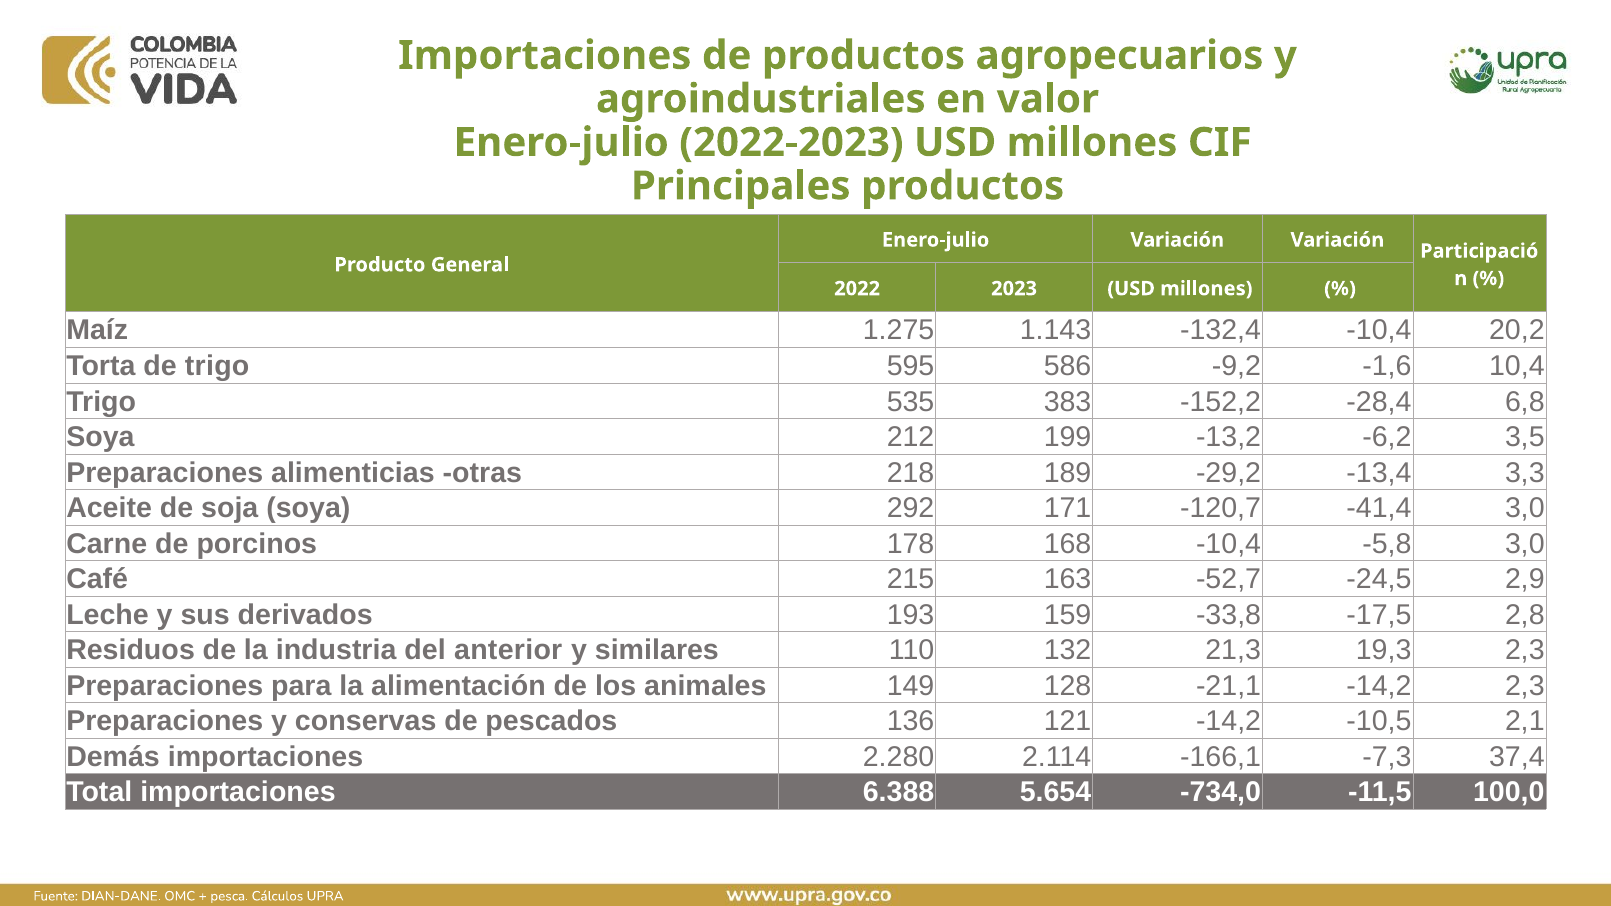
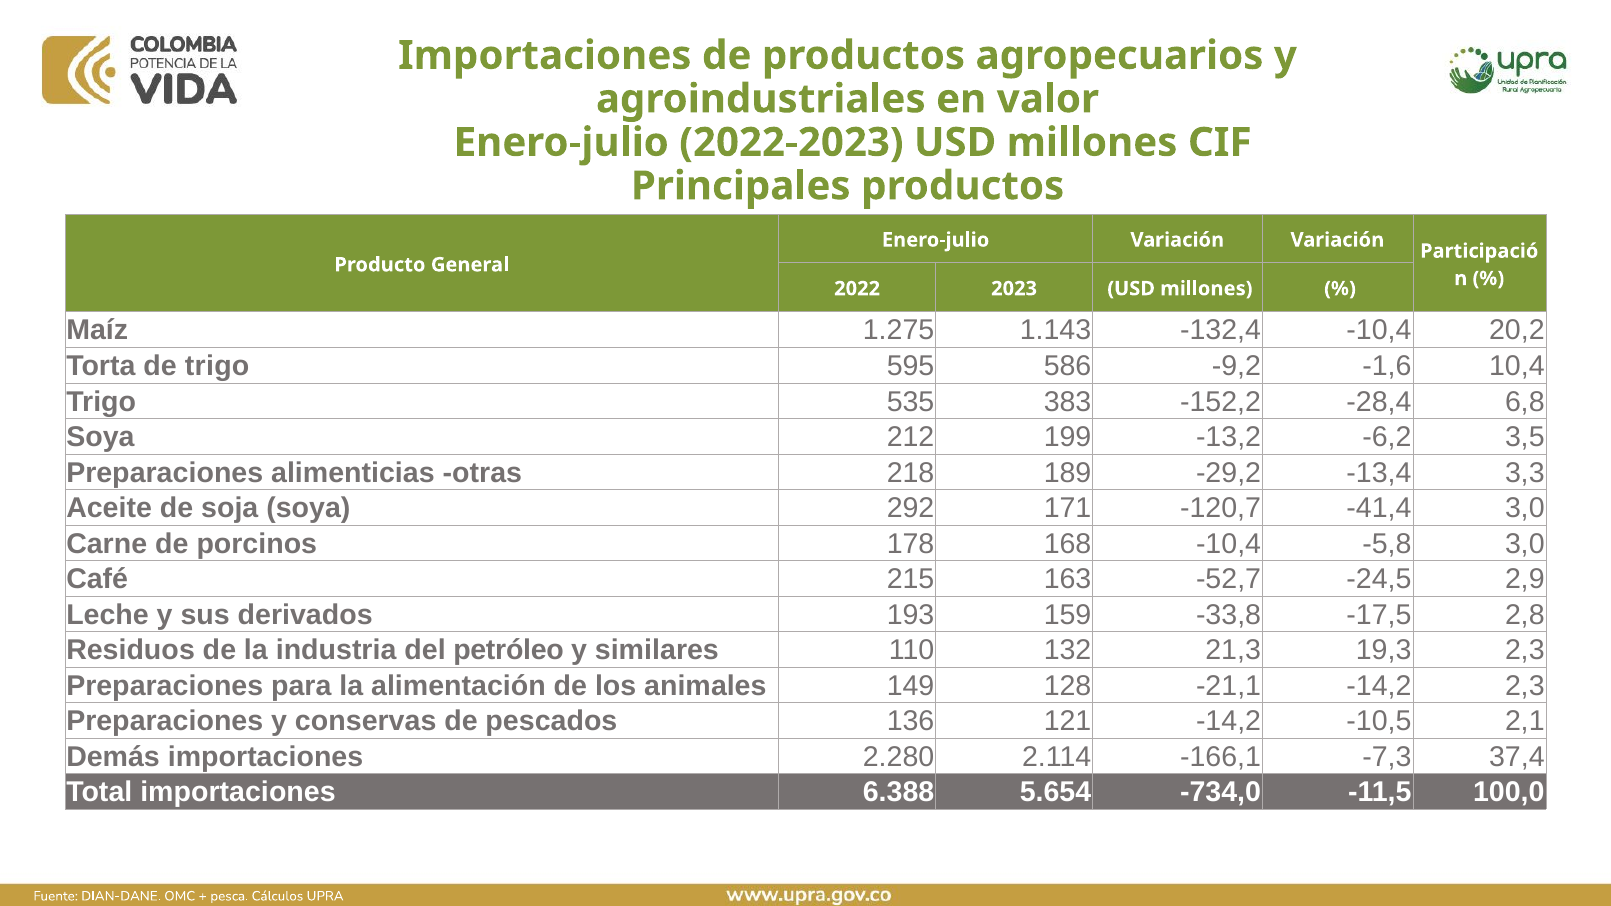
anterior: anterior -> petróleo (509, 650)
